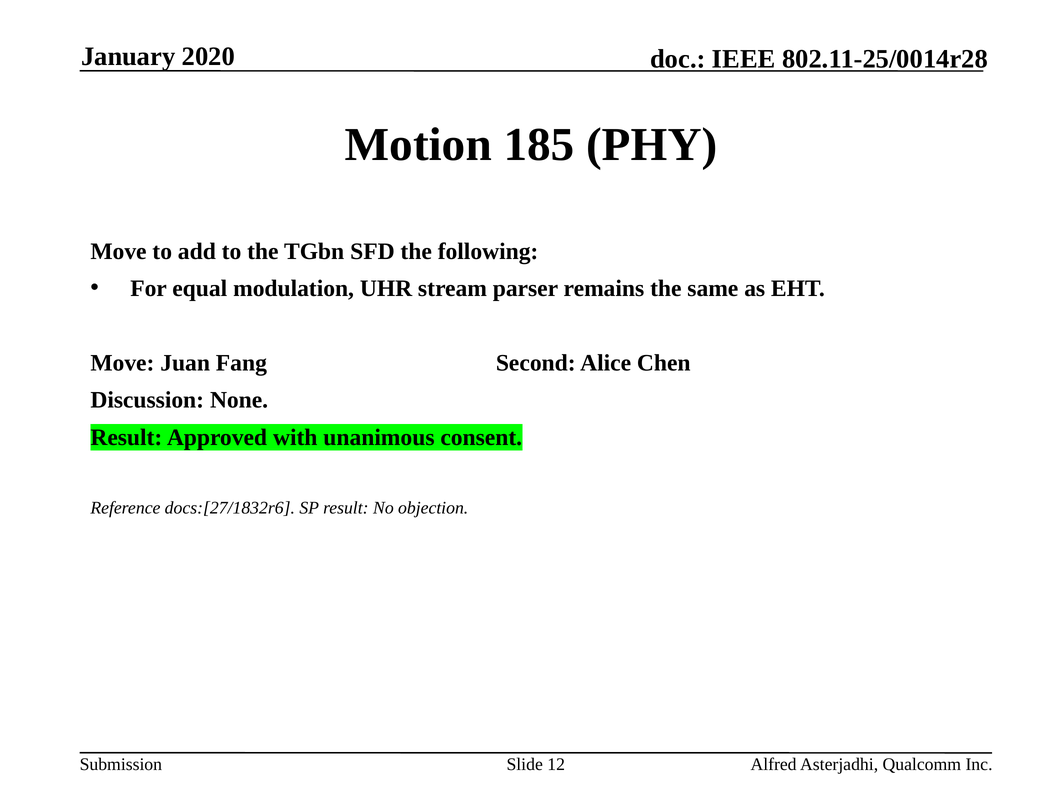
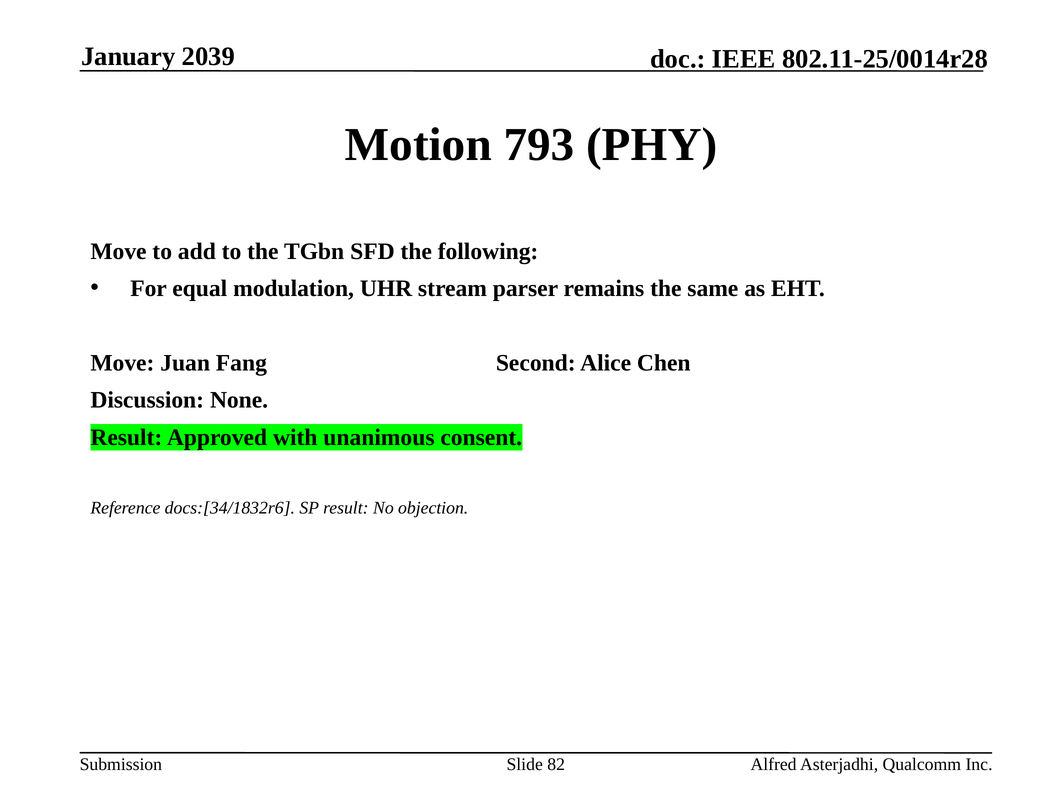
2020: 2020 -> 2039 (208, 56)
185: 185 -> 793 (539, 145)
docs:[27/1832r6: docs:[27/1832r6 -> docs:[34/1832r6 (230, 508)
12: 12 -> 82 (556, 765)
